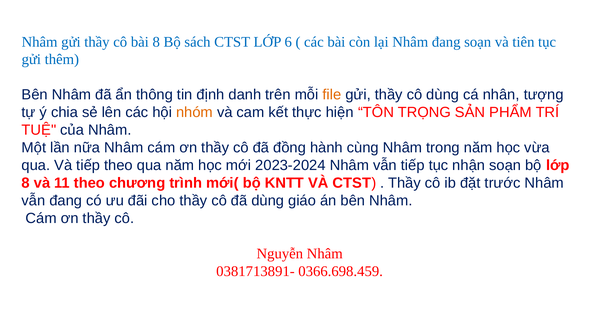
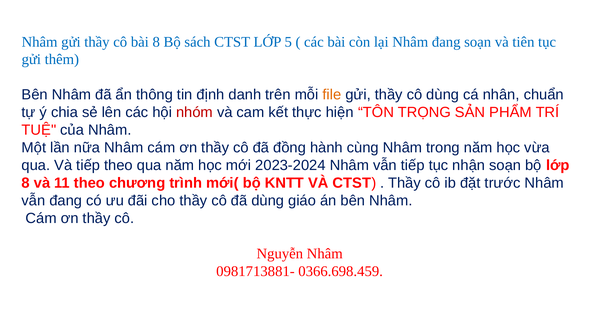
6: 6 -> 5 (288, 42)
tượng: tượng -> chuẩn (544, 95)
nhóm colour: orange -> red (195, 113)
0381713891-: 0381713891- -> 0981713881- (255, 272)
